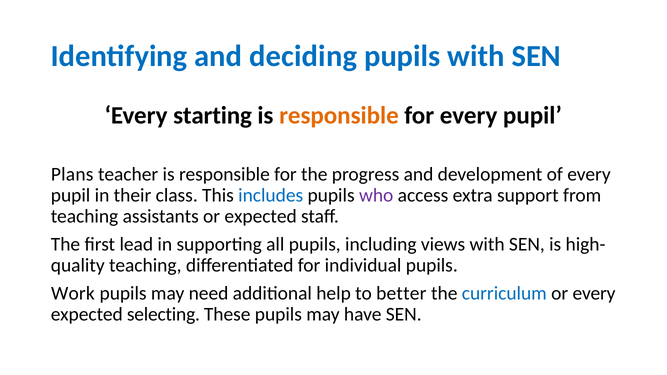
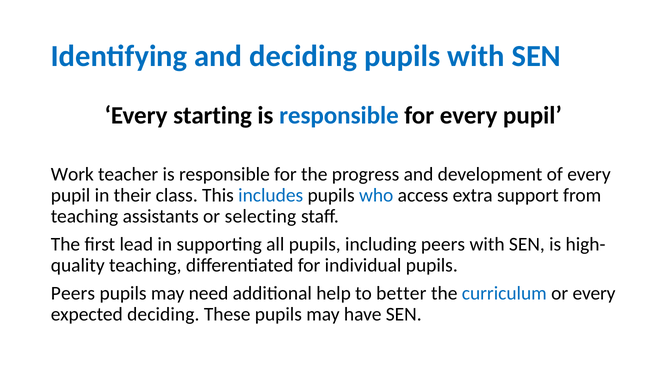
responsible colour: orange -> blue (339, 116)
Plans: Plans -> Work (72, 175)
who colour: purple -> blue (376, 196)
or expected: expected -> selecting (260, 217)
including views: views -> peers (443, 244)
Work: Work -> Peers (73, 293)
expected selecting: selecting -> deciding (163, 314)
